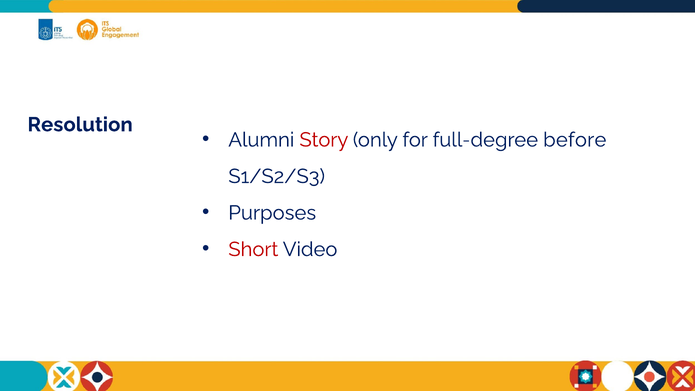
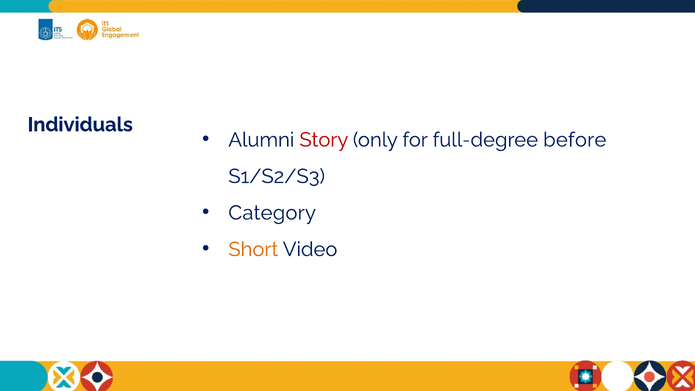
Resolution: Resolution -> Individuals (80, 125)
Purposes: Purposes -> Category (272, 213)
Short colour: red -> orange (253, 249)
